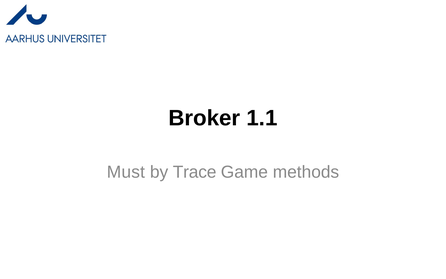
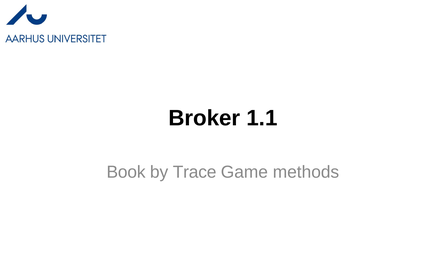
Must: Must -> Book (126, 172)
